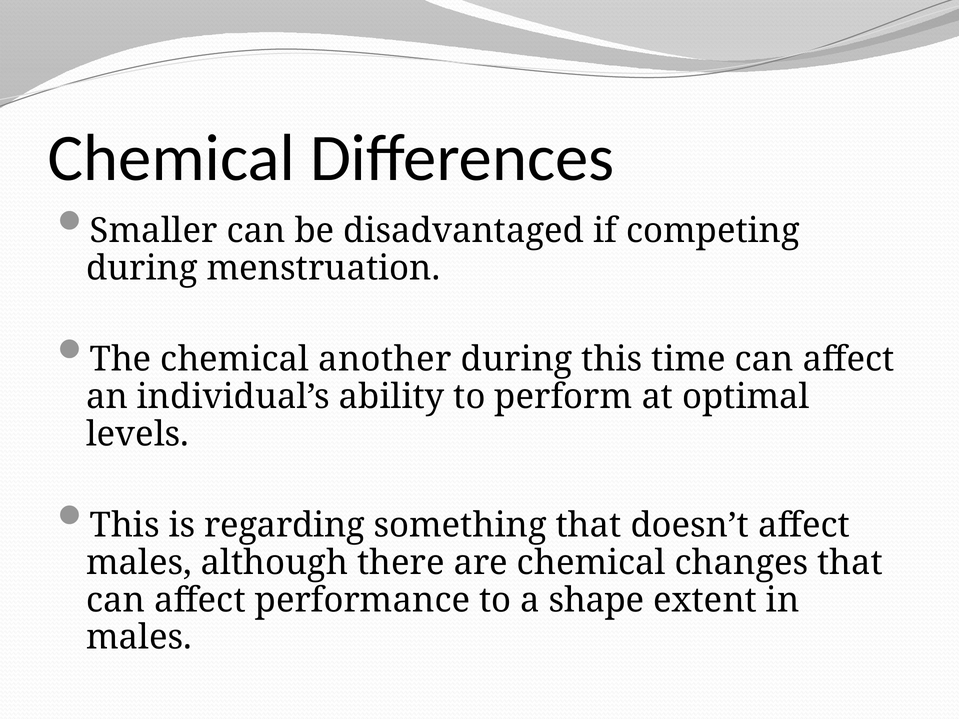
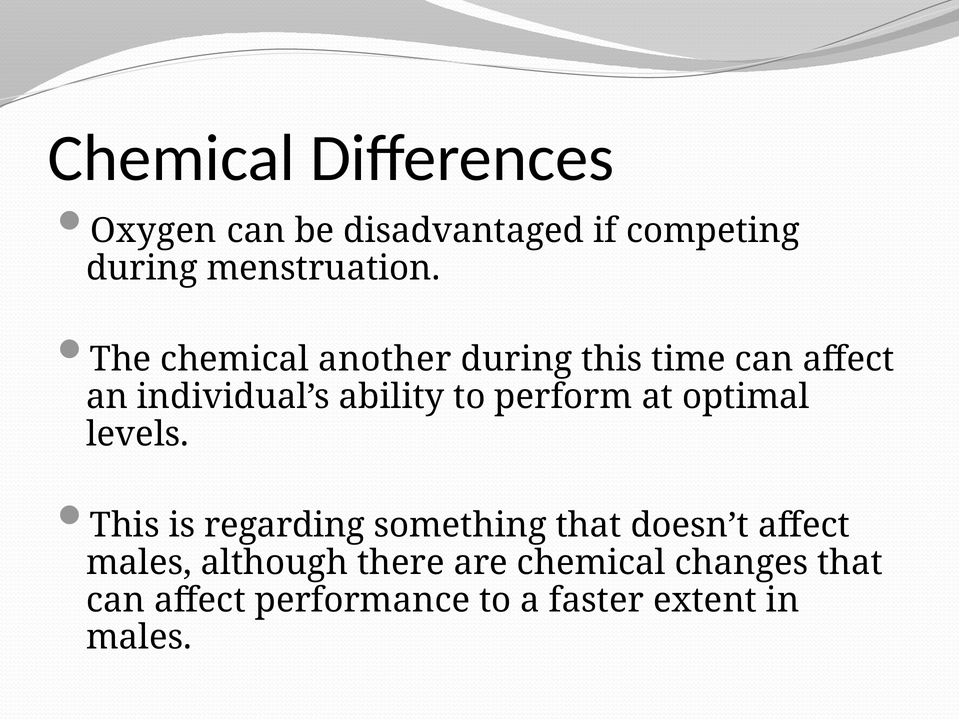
Smaller: Smaller -> Oxygen (153, 231)
shape: shape -> faster (596, 600)
